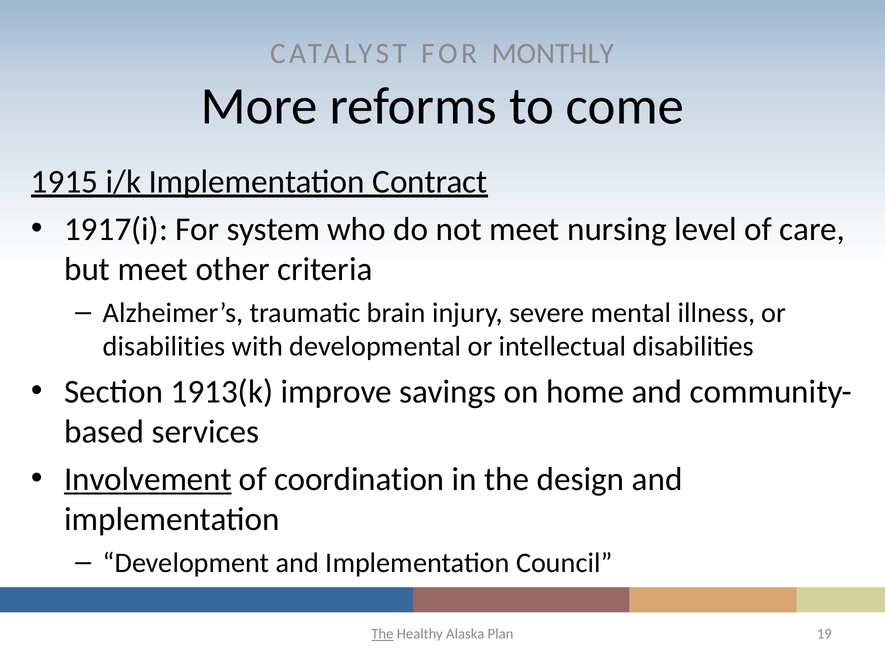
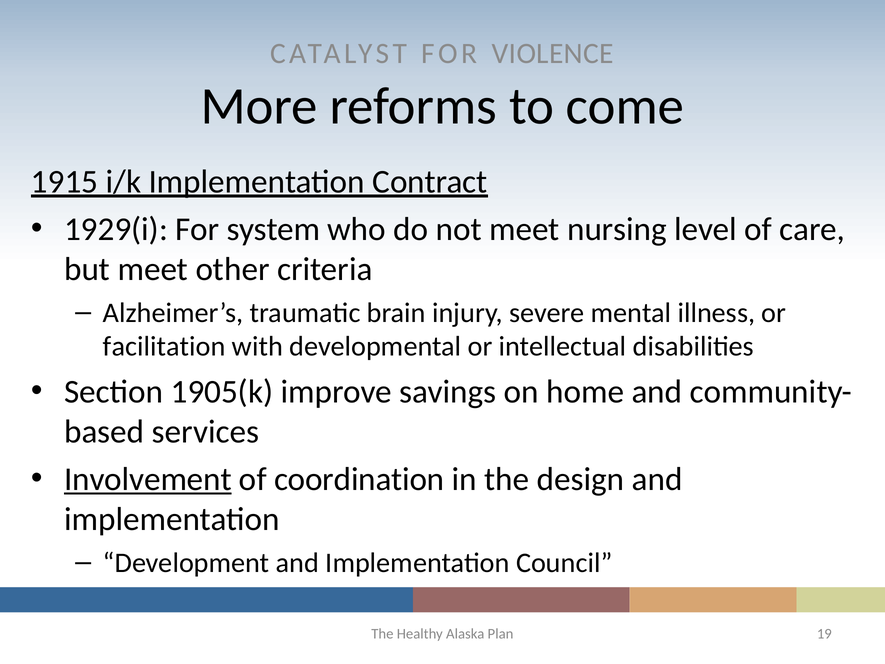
MONTHLY: MONTHLY -> VIOLENCE (553, 54)
1917(i: 1917(i -> 1929(i (116, 229)
disabilities: disabilities -> facilitation (164, 346)
1913(k: 1913(k -> 1905(k (222, 392)
The underline: present -> none (382, 634)
